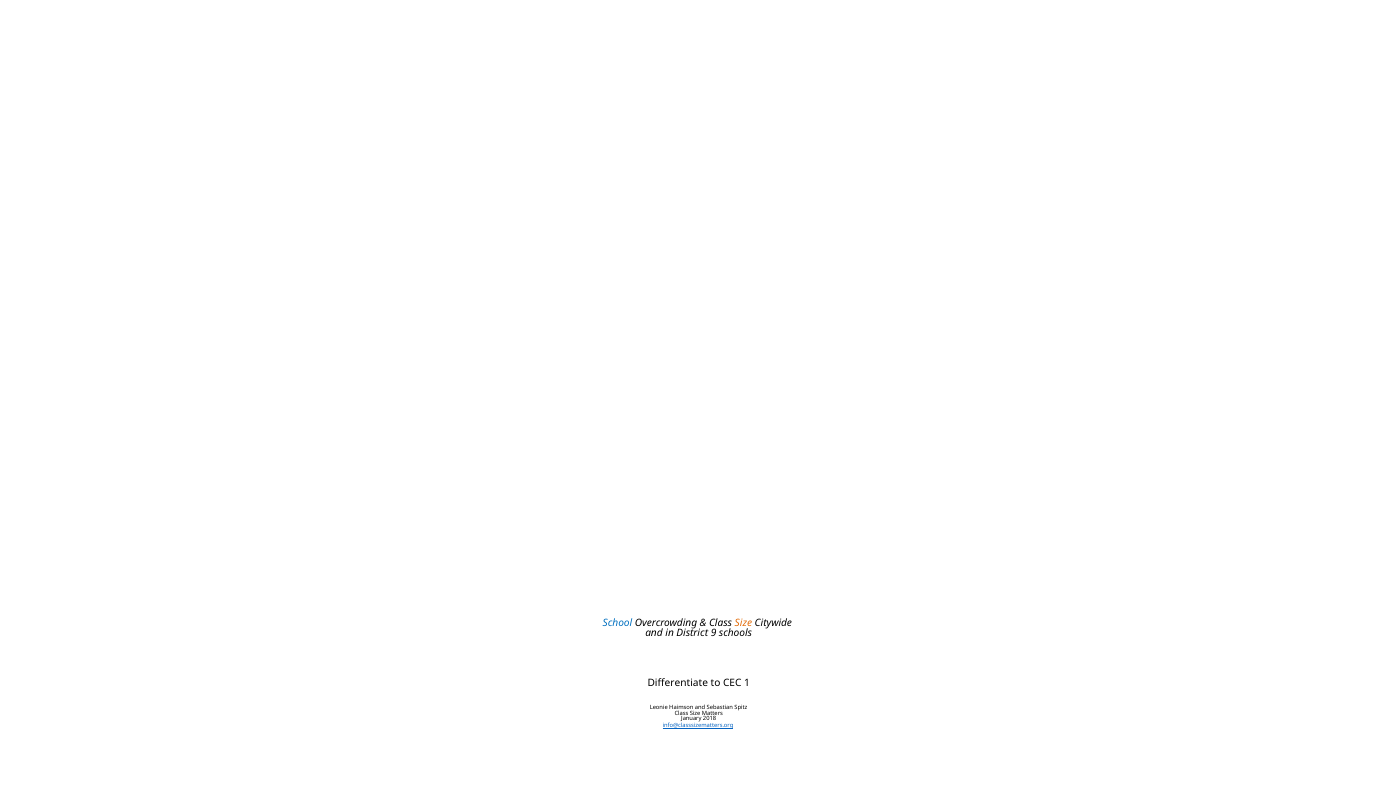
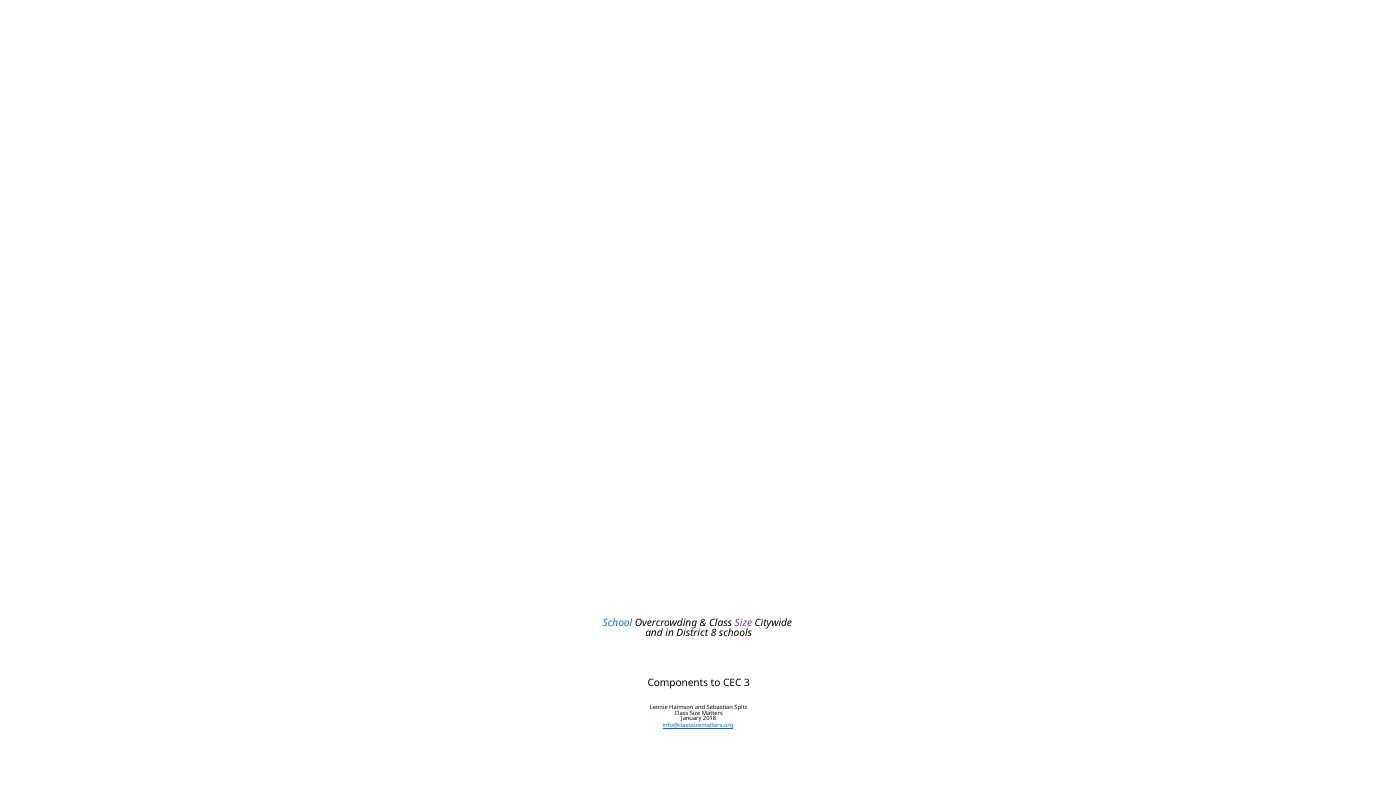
Size colour: orange -> purple (743, 623)
9: 9 -> 8 (714, 633)
Differentiate: Differentiate -> Components (678, 683)
1: 1 -> 3 (747, 683)
